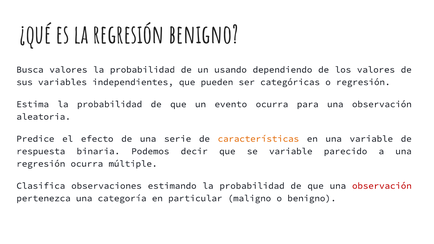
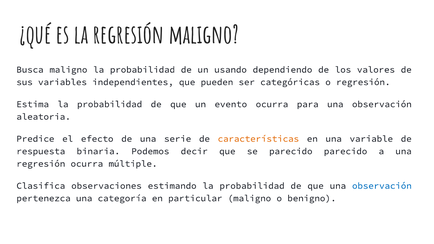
regresión benigno: benigno -> maligno (204, 35)
Busca valores: valores -> maligno (68, 70)
se variable: variable -> parecido (291, 151)
observación colour: red -> blue (382, 186)
